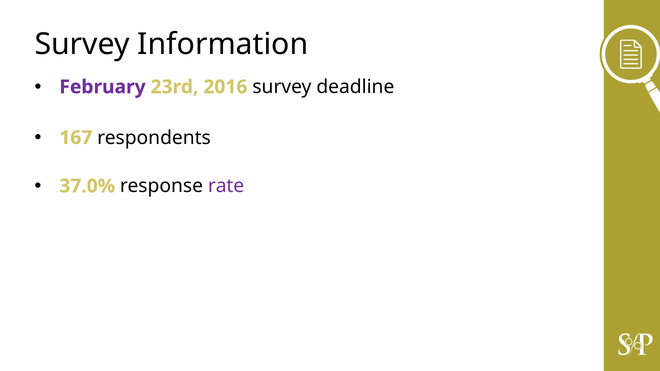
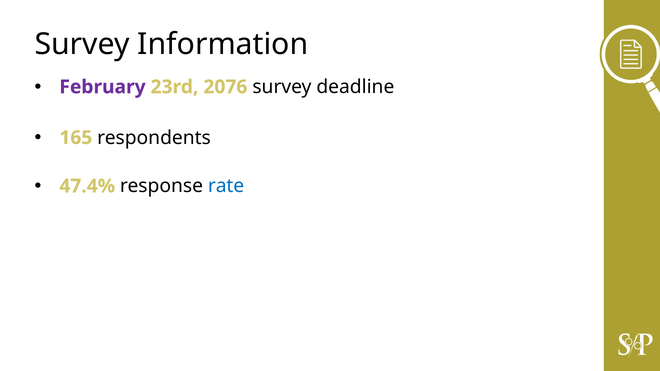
2016: 2016 -> 2076 (225, 87)
167: 167 -> 165 (76, 138)
37.0%: 37.0% -> 47.4% (87, 186)
rate colour: purple -> blue (226, 186)
